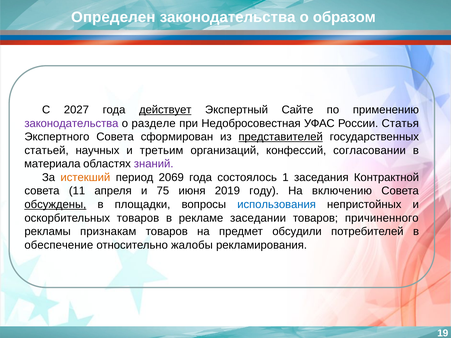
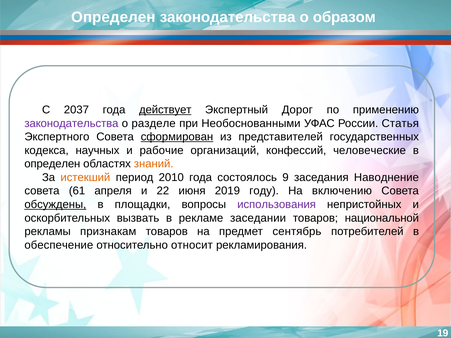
2027: 2027 -> 2037 (76, 110)
Сайте: Сайте -> Дорог (297, 110)
Недобросовестная: Недобросовестная -> Необоснованными (251, 123)
сформирован underline: none -> present (177, 137)
представителей underline: present -> none (281, 137)
статьей: статьей -> кодекса (47, 150)
третьим: третьим -> рабочие (162, 150)
согласовании: согласовании -> человеческие (370, 150)
материала: материала -> определен (52, 164)
знаний colour: purple -> orange (154, 164)
2069: 2069 -> 2010 (171, 178)
1: 1 -> 9 (286, 178)
Контрактной: Контрактной -> Наводнение (386, 178)
11: 11 -> 61 (77, 191)
75: 75 -> 22 (163, 191)
использования colour: blue -> purple (277, 205)
оскорбительных товаров: товаров -> вызвать (138, 218)
причиненного: причиненного -> национальной (382, 218)
обсудили: обсудили -> сентябрь (297, 232)
жалобы: жалобы -> относит (192, 245)
